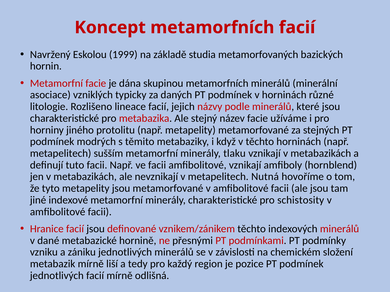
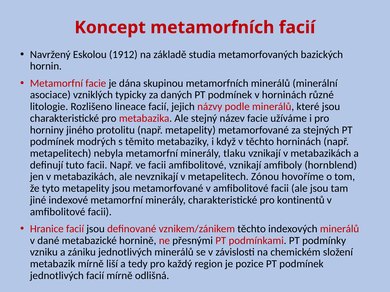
1999: 1999 -> 1912 (123, 55)
sušším: sušším -> nebyla (108, 154)
Nutná: Nutná -> Zónou (265, 177)
schistosity: schistosity -> kontinentů (301, 200)
